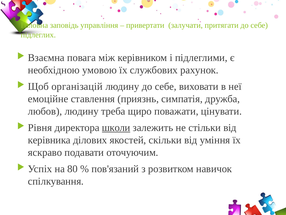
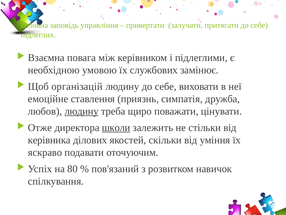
рахунок: рахунок -> замінює (199, 70)
людину underline: none -> present (82, 111)
Рівня: Рівня -> Отже (40, 127)
